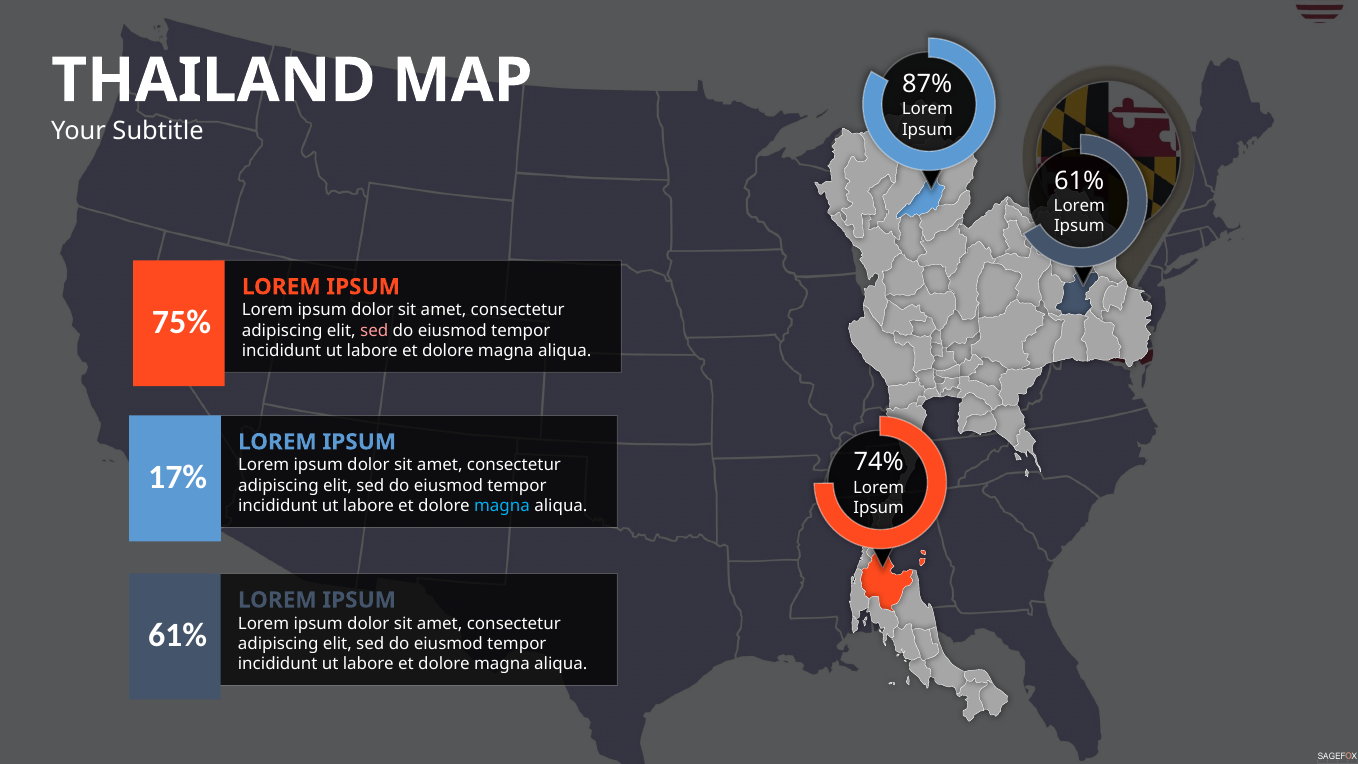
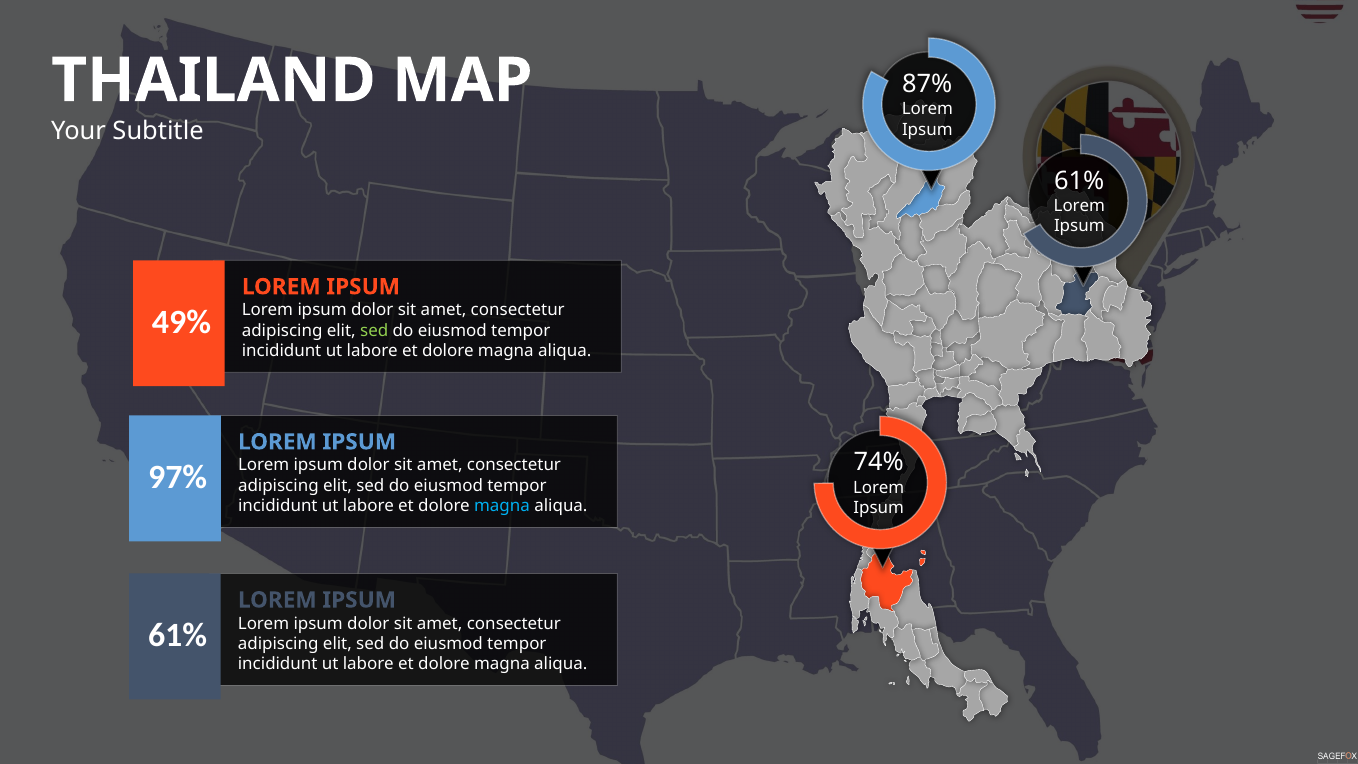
75%: 75% -> 49% (181, 322)
sed colour: pink -> light green (374, 331)
17%: 17% -> 97% (178, 477)
